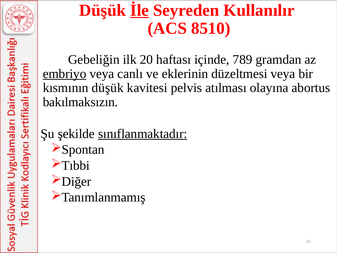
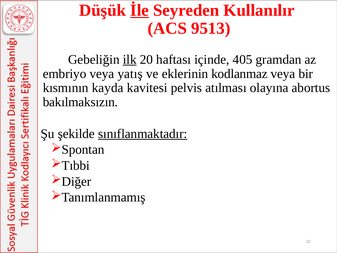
8510: 8510 -> 9513 (211, 28)
ilk underline: none -> present (130, 59)
789: 789 -> 405 (243, 59)
embriyo underline: present -> none (65, 74)
canlı: canlı -> yatış (130, 74)
düzeltmesi: düzeltmesi -> kodlanmaz (239, 74)
kısmının düşük: düşük -> kayda (108, 88)
